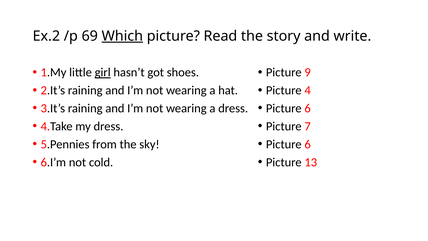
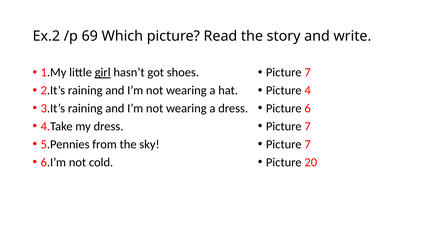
Which underline: present -> none (122, 36)
9: 9 -> 7 (308, 72)
6: 6 -> 7 (308, 144)
13: 13 -> 20 (311, 162)
